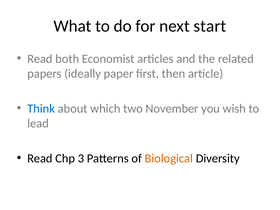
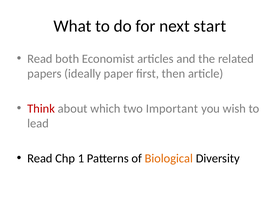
Think colour: blue -> red (41, 109)
November: November -> Important (172, 109)
3: 3 -> 1 (81, 158)
